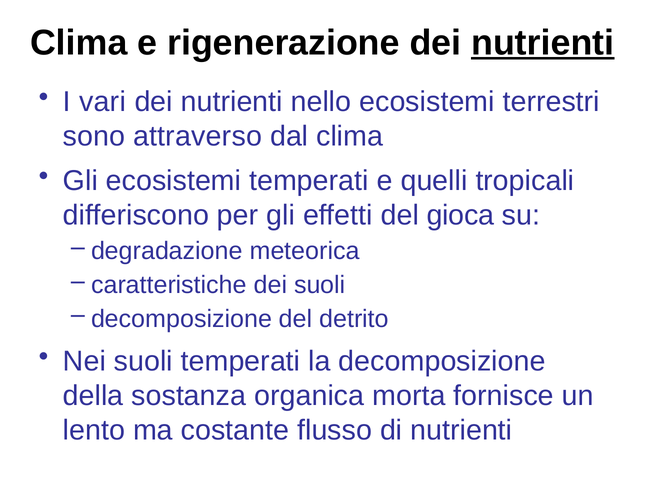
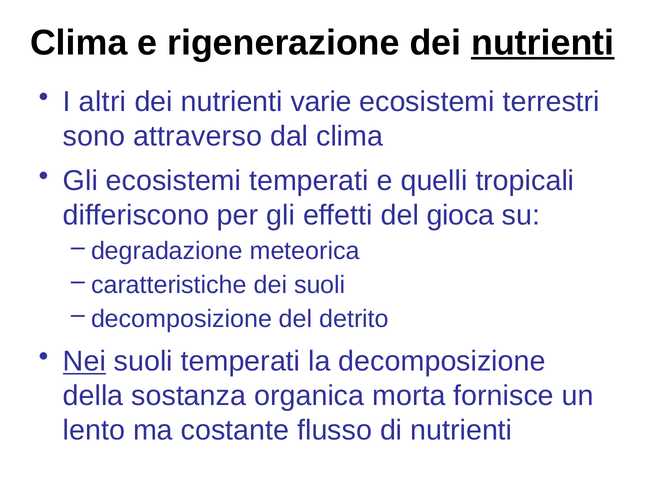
vari: vari -> altri (103, 102)
nello: nello -> varie (321, 102)
Nei underline: none -> present (84, 361)
